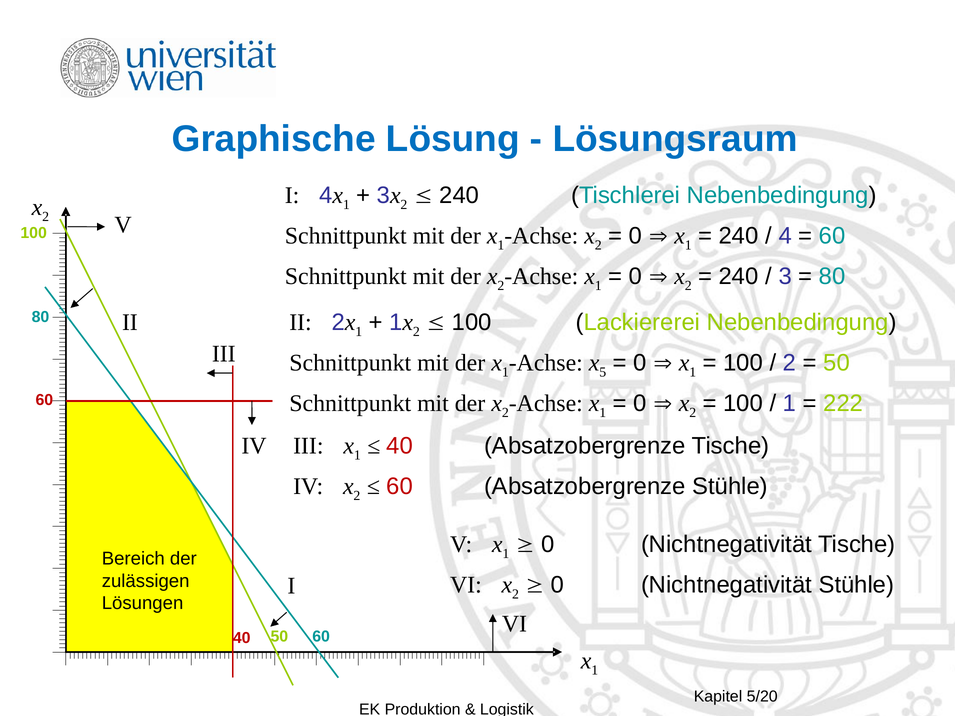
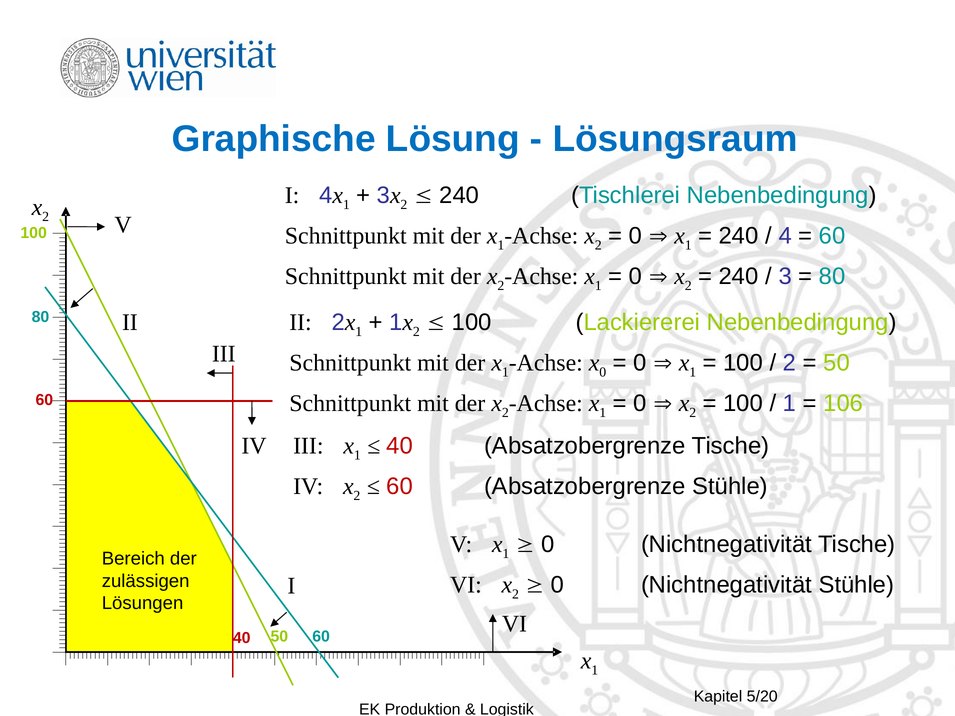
5: 5 -> 0 (603, 372)
222: 222 -> 106 (843, 404)
